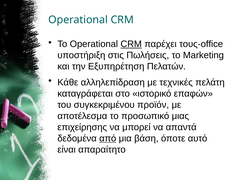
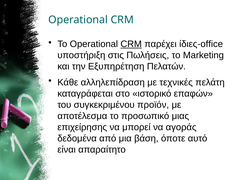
τους-office: τους-office -> ίδιες-office (201, 44)
απαντά: απαντά -> αγοράς (181, 127)
από underline: present -> none (108, 138)
